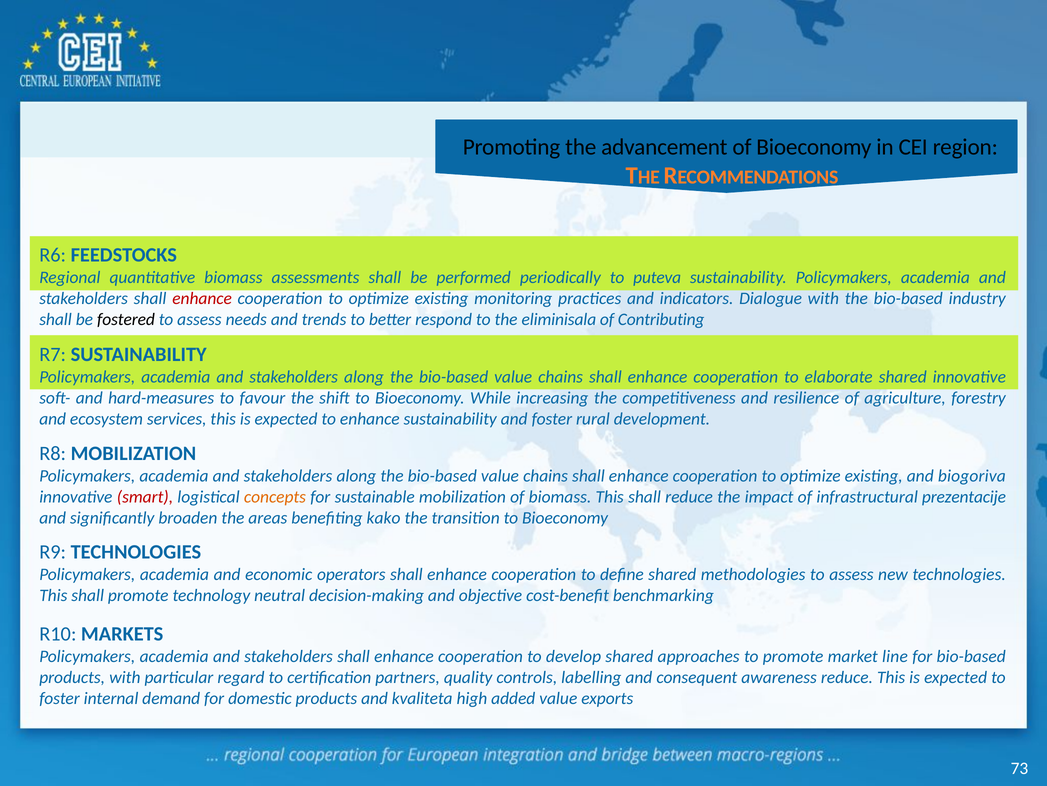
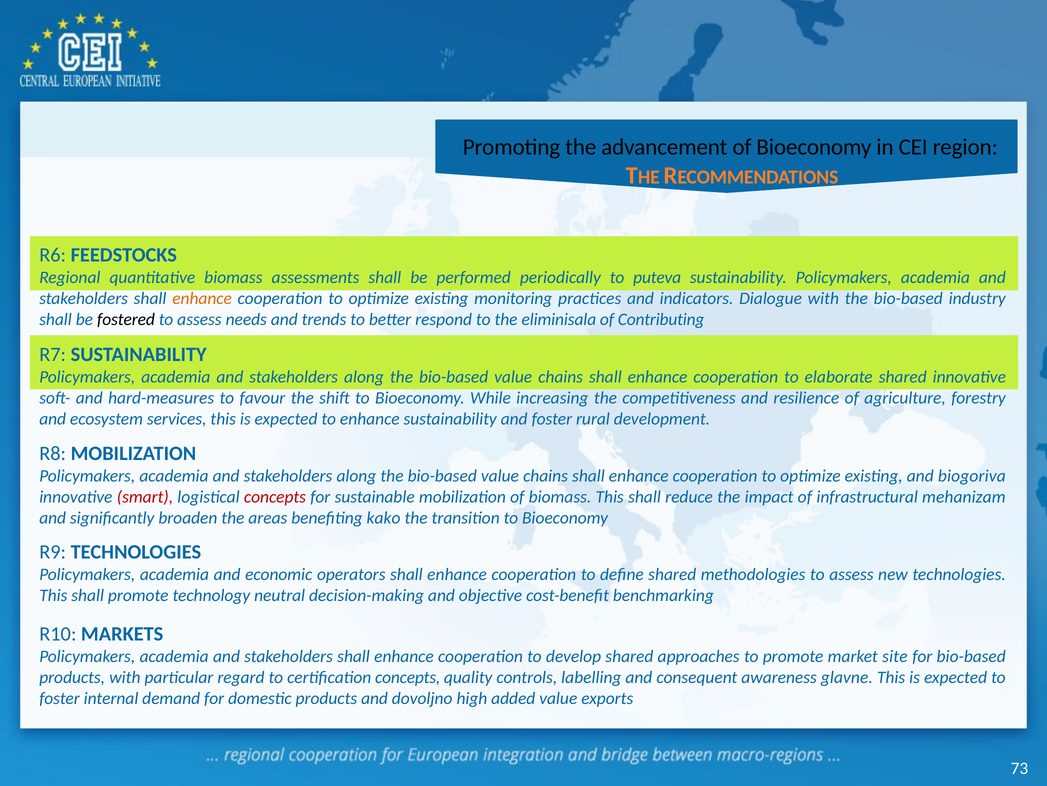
enhance colour: red -> orange (202, 298)
concepts colour: orange -> red (275, 496)
prezentacije: prezentacije -> mehanizam (964, 496)
line: line -> site (895, 656)
certification partners: partners -> concepts (408, 677)
awareness reduce: reduce -> glavne (847, 677)
kvaliteta: kvaliteta -> dovoljno (422, 698)
